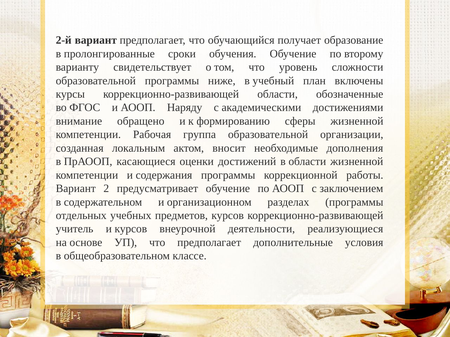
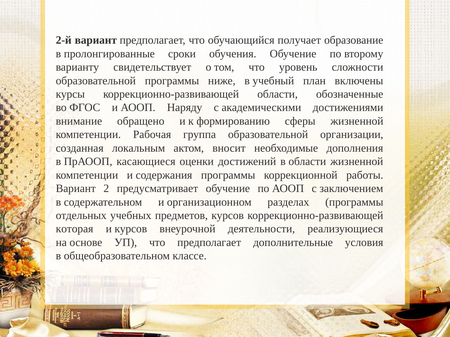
учитель: учитель -> которая (75, 229)
